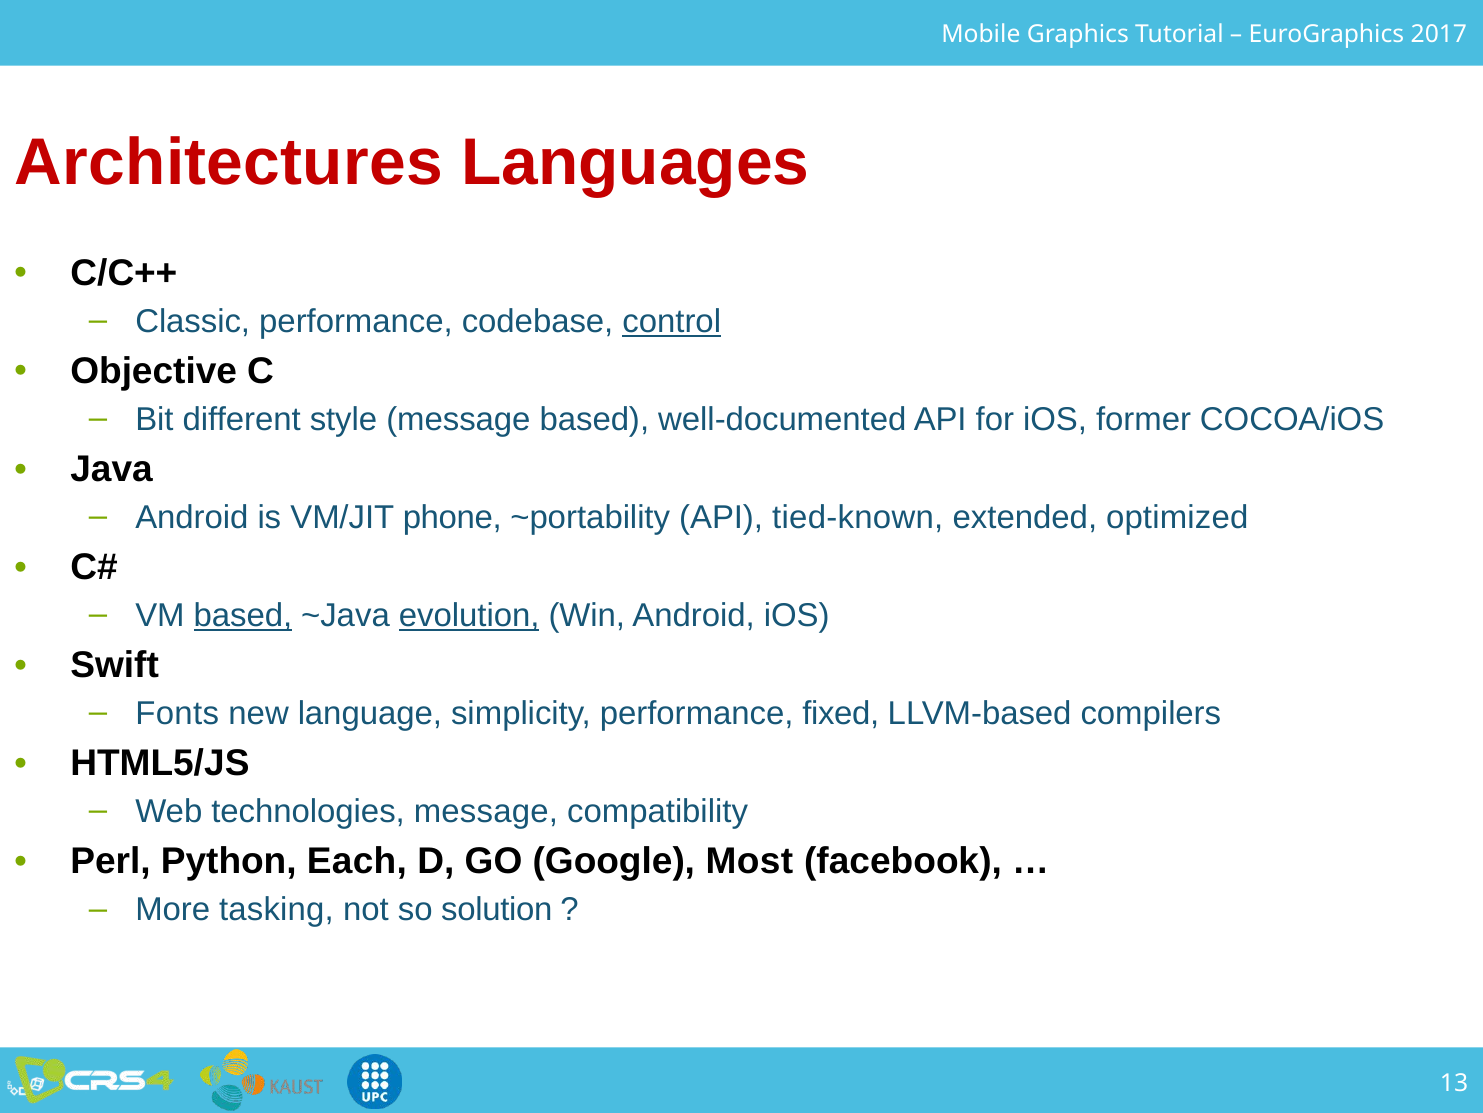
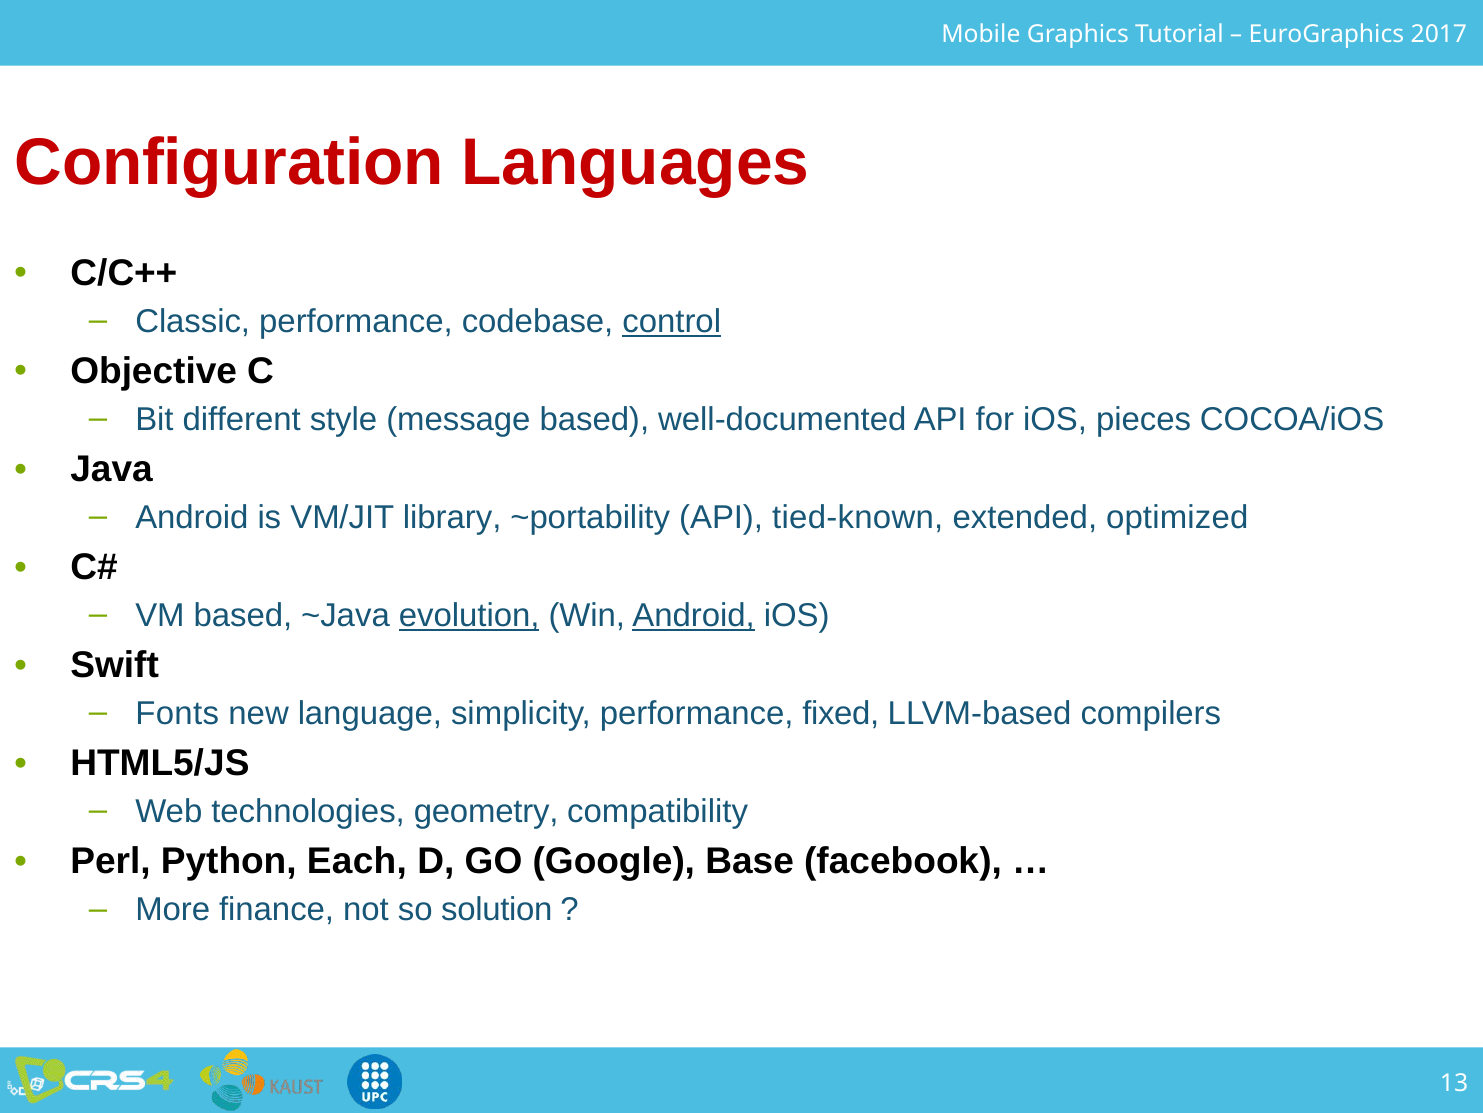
Architectures: Architectures -> Configuration (229, 162)
former: former -> pieces (1144, 419)
phone: phone -> library (452, 517)
based underline: present -> none (243, 615)
Android underline: none -> present (694, 615)
technologies message: message -> geometry (486, 811)
Most: Most -> Base (750, 861)
tasking: tasking -> finance (277, 909)
